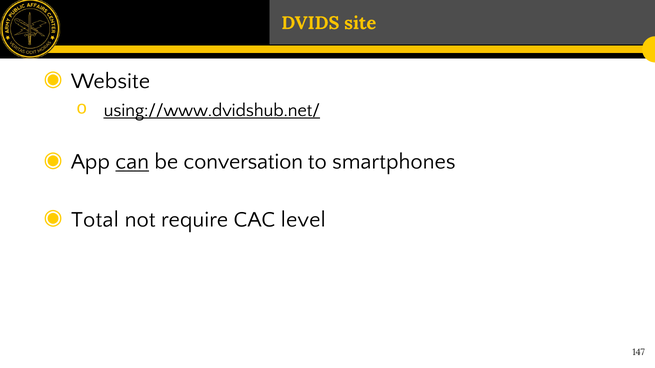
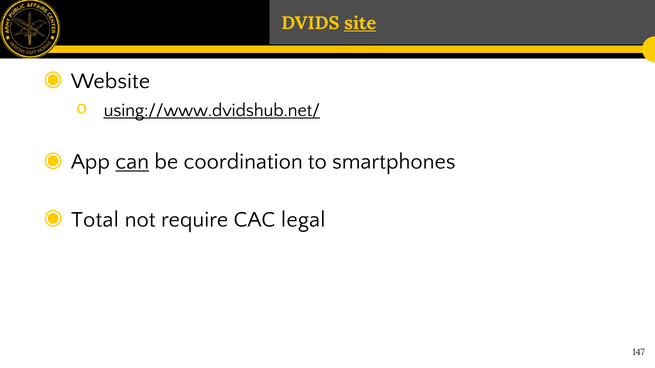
site underline: none -> present (360, 23)
conversation: conversation -> coordination (243, 162)
level: level -> legal (303, 220)
